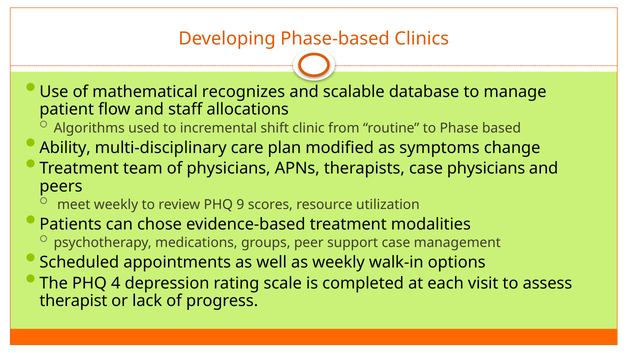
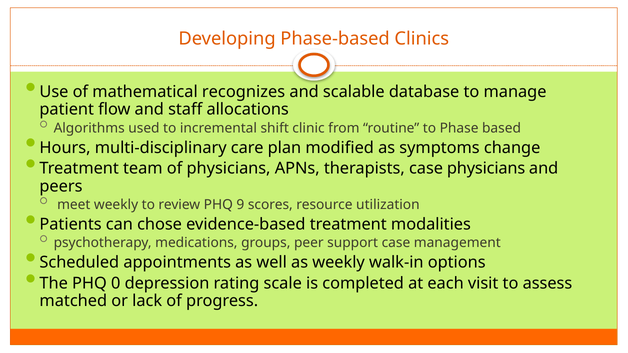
Ability: Ability -> Hours (65, 148)
4: 4 -> 0 (116, 284)
therapist: therapist -> matched (73, 301)
